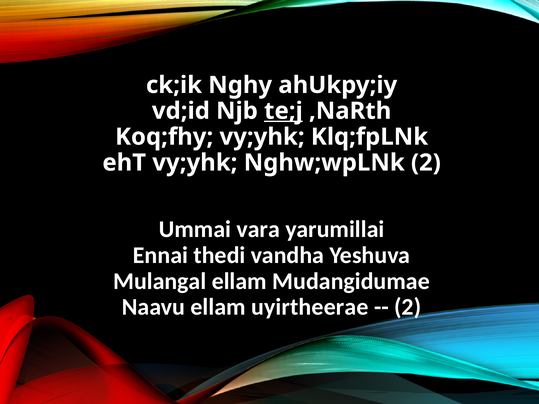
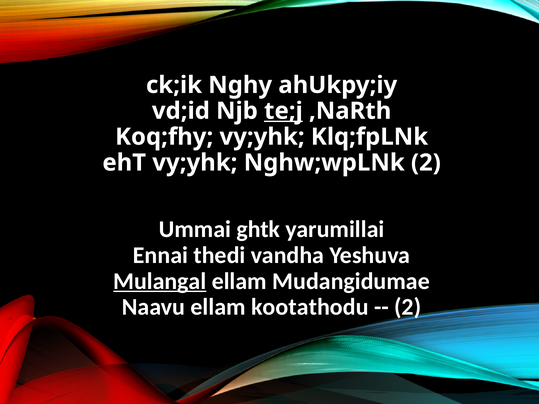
vara: vara -> ghtk (258, 230)
Mulangal underline: none -> present (160, 281)
uyirtheerae: uyirtheerae -> kootathodu (310, 307)
